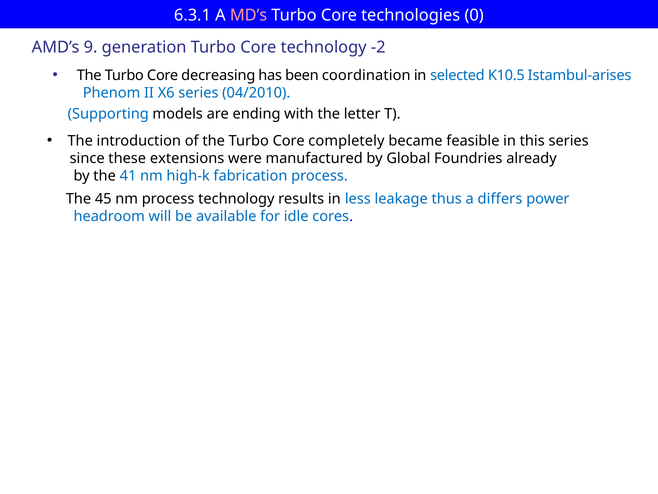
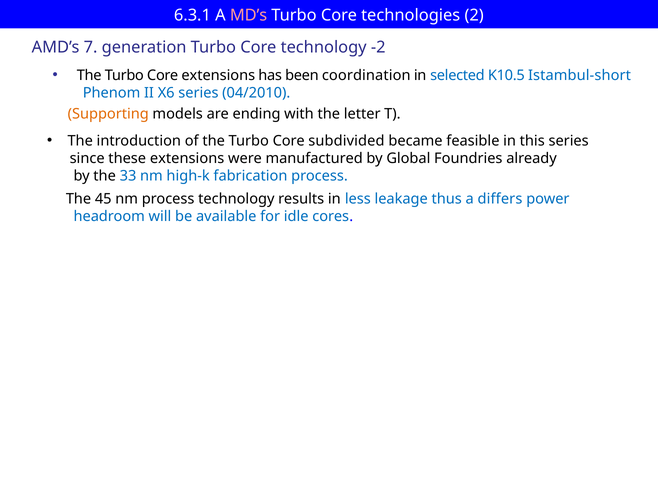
0: 0 -> 2 (474, 15)
9: 9 -> 7 (91, 47)
Core decreasing: decreasing -> extensions (218, 75)
Istambul-arises: Istambul-arises -> Istambul-short (579, 75)
Supporting colour: blue -> orange (108, 114)
completely: completely -> subdivided (346, 141)
41: 41 -> 33 (128, 176)
